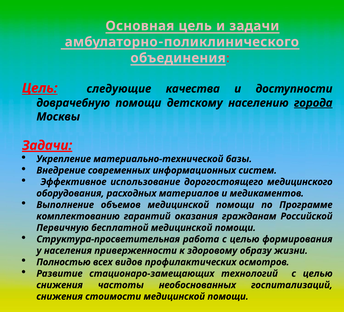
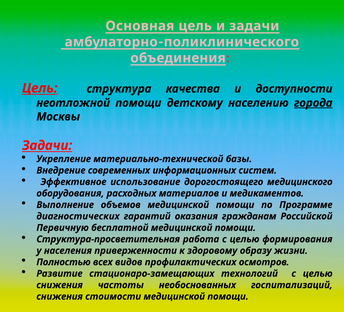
следующие: следующие -> структура (119, 89)
доврачебную: доврачебную -> неотложной (73, 103)
Задачи underline: present -> none (47, 146)
комплектованию: комплектованию -> диагностических (78, 216)
